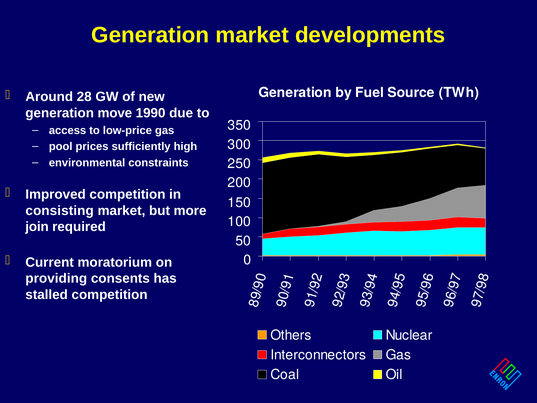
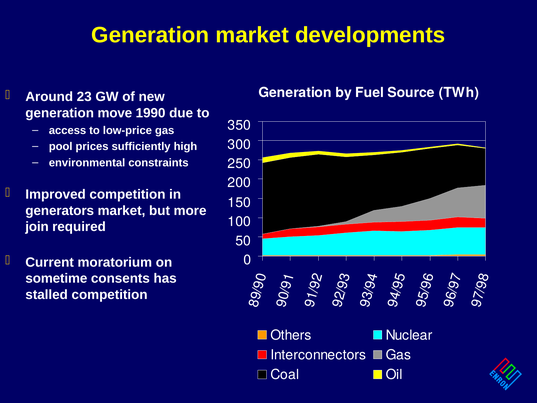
28: 28 -> 23 (84, 97)
consisting: consisting -> generators (60, 211)
providing: providing -> sometime (56, 278)
